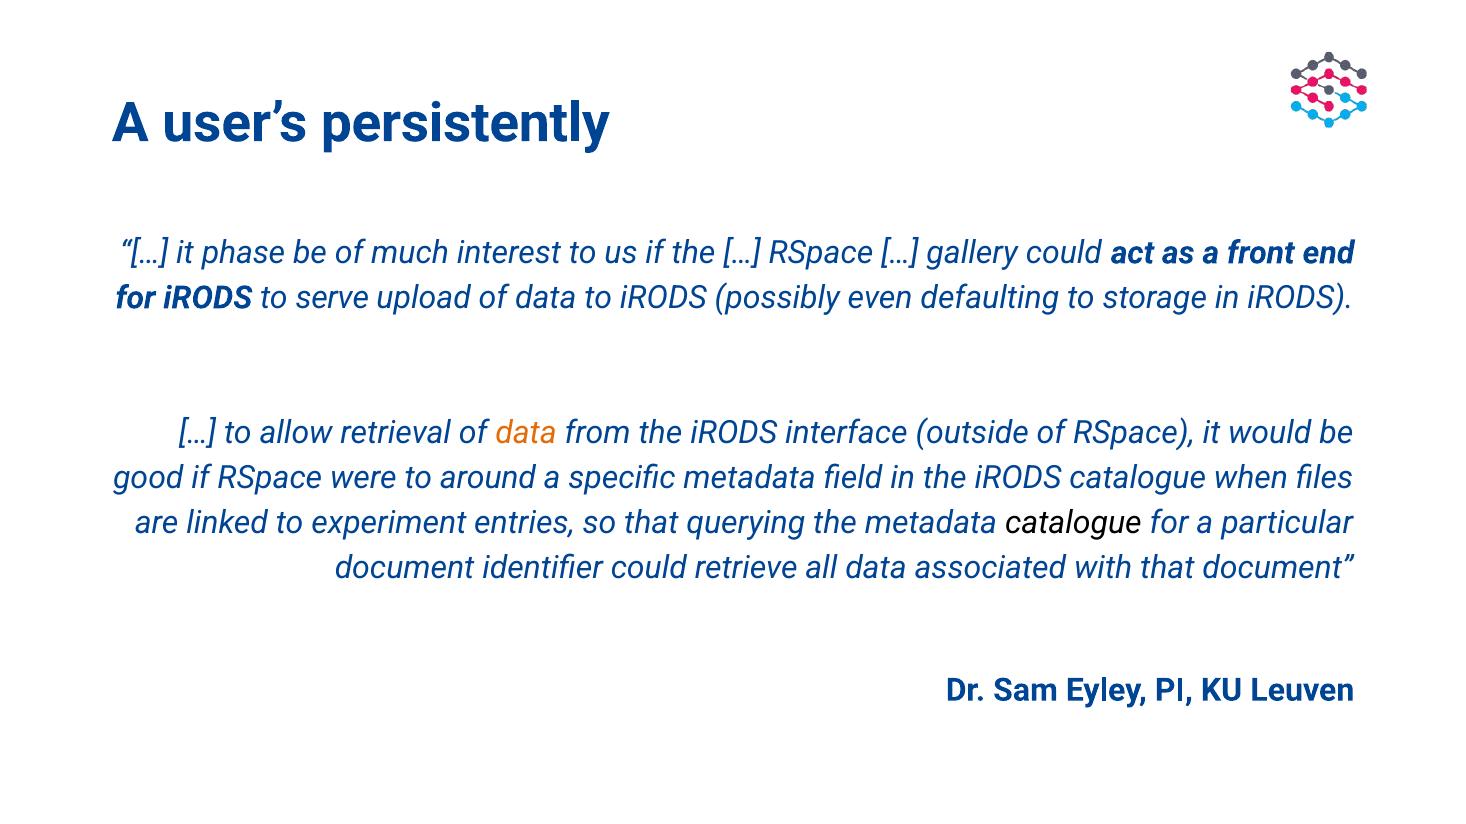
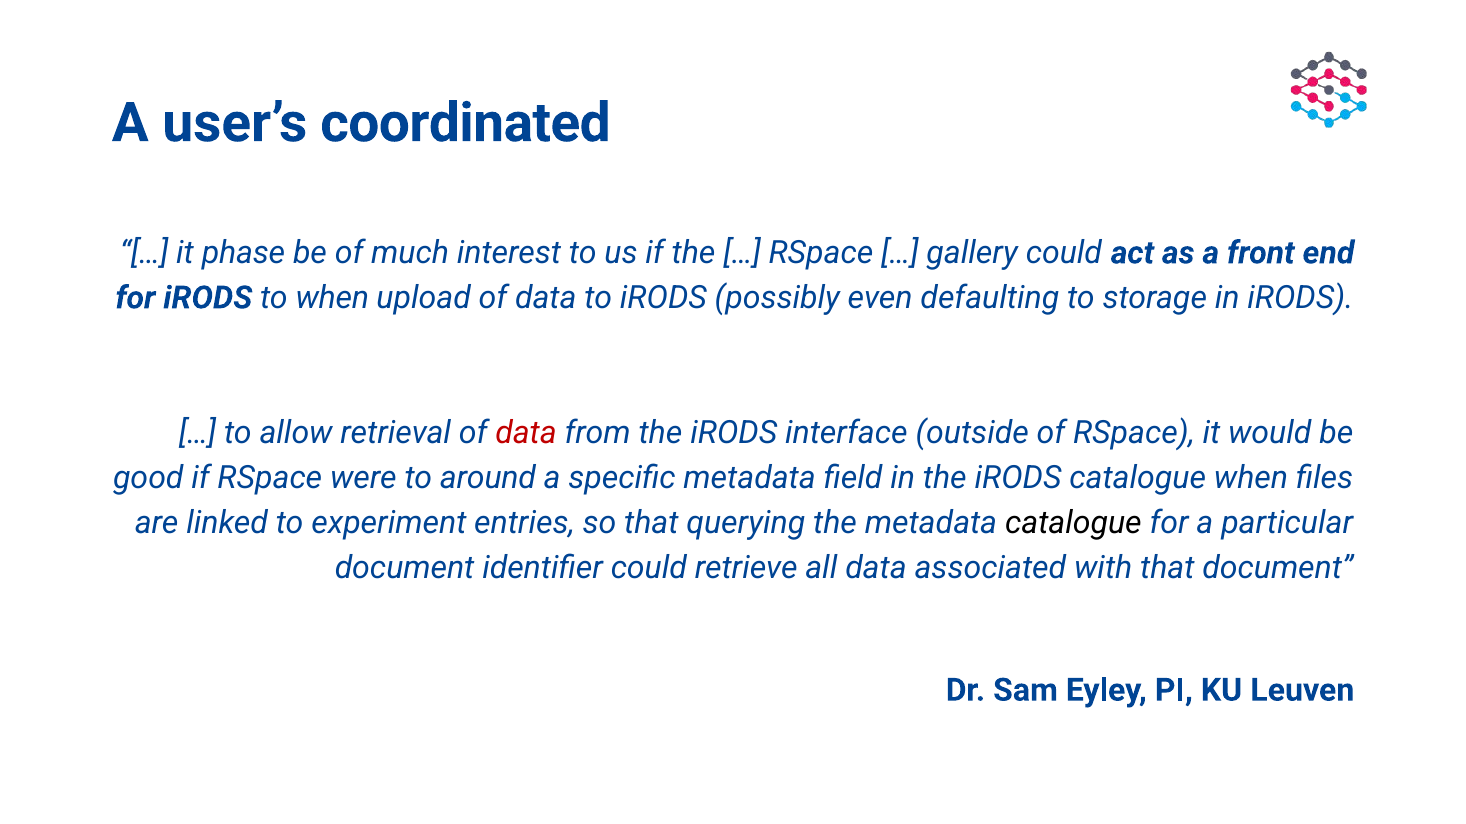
persistently: persistently -> coordinated (465, 123)
to serve: serve -> when (332, 298)
data colour: orange -> red (526, 433)
